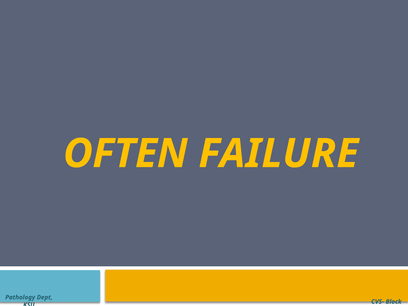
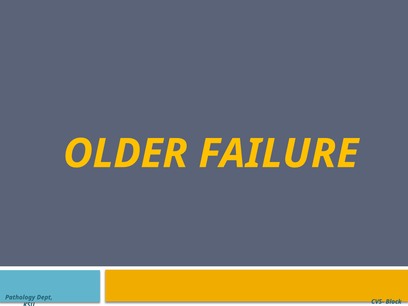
OFTEN: OFTEN -> OLDER (125, 154)
